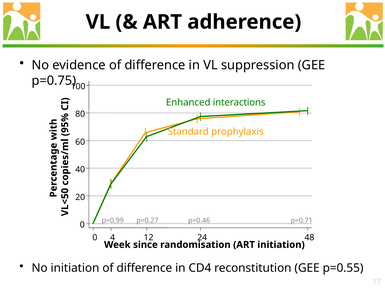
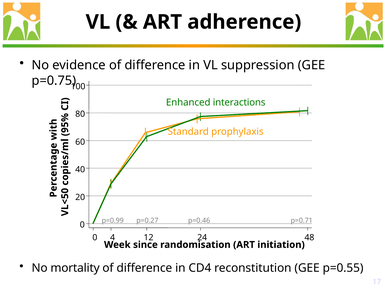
No initiation: initiation -> mortality (75, 268)
